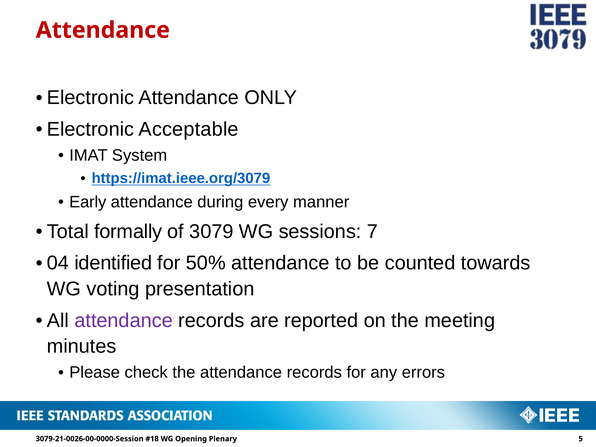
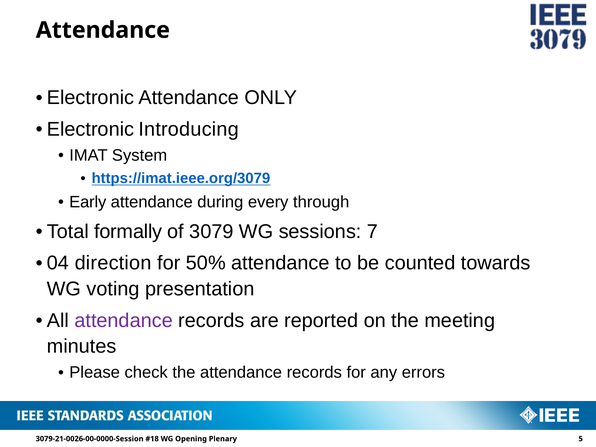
Attendance colour: red -> black (103, 30)
Acceptable: Acceptable -> Introducing (189, 129)
manner: manner -> through (321, 202)
identified: identified -> direction (113, 263)
